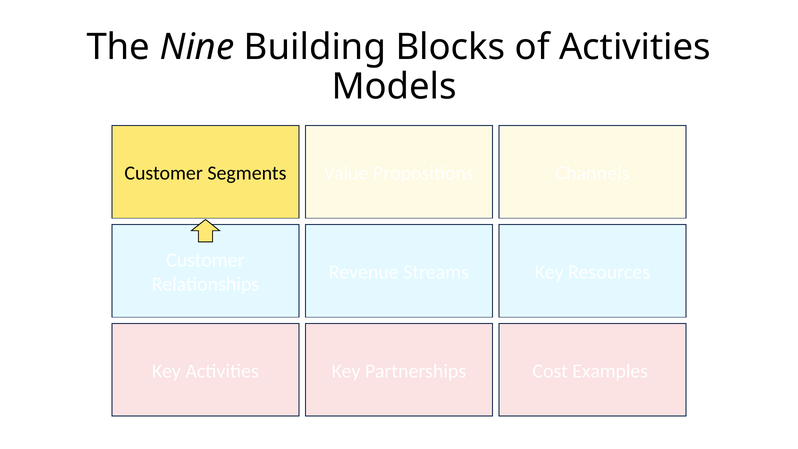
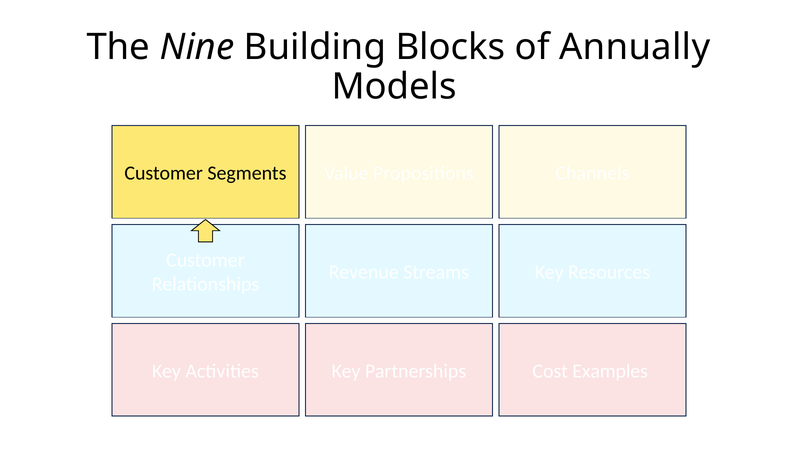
of Activities: Activities -> Annually (635, 47)
